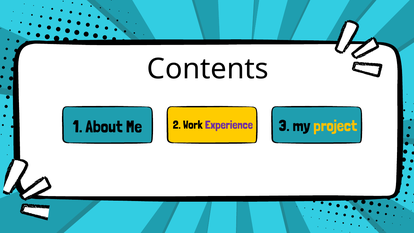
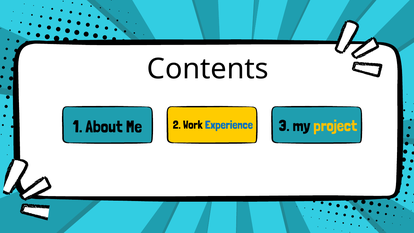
Experience colour: purple -> blue (229, 125)
